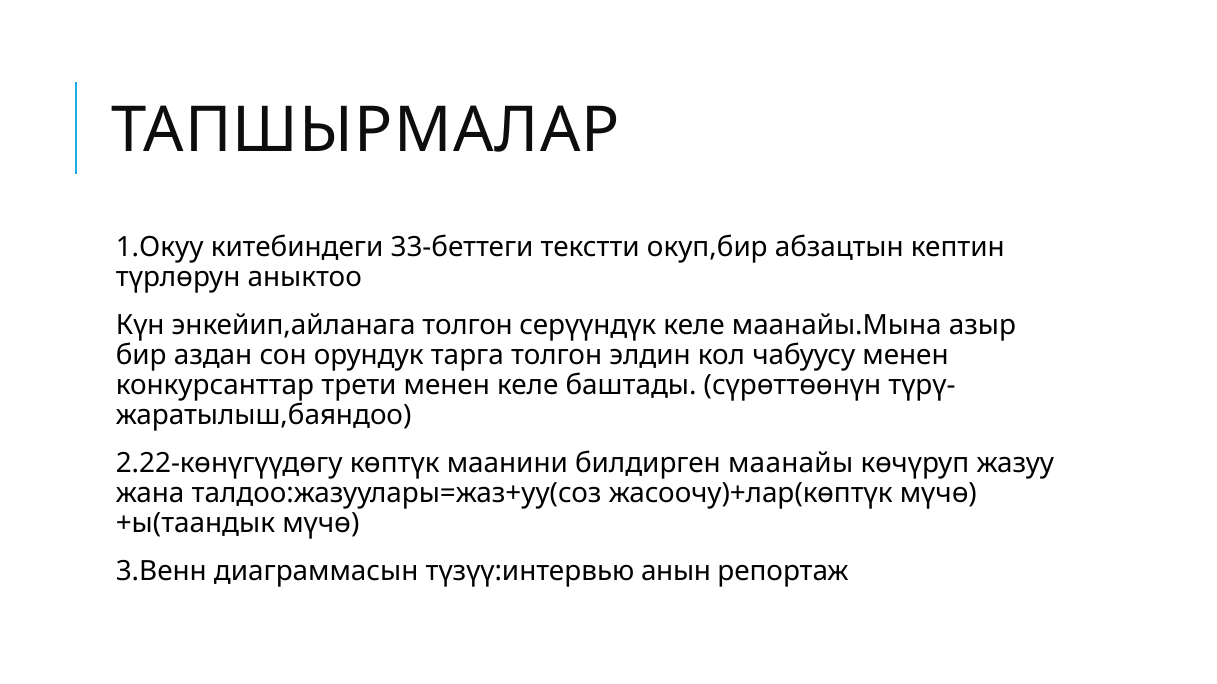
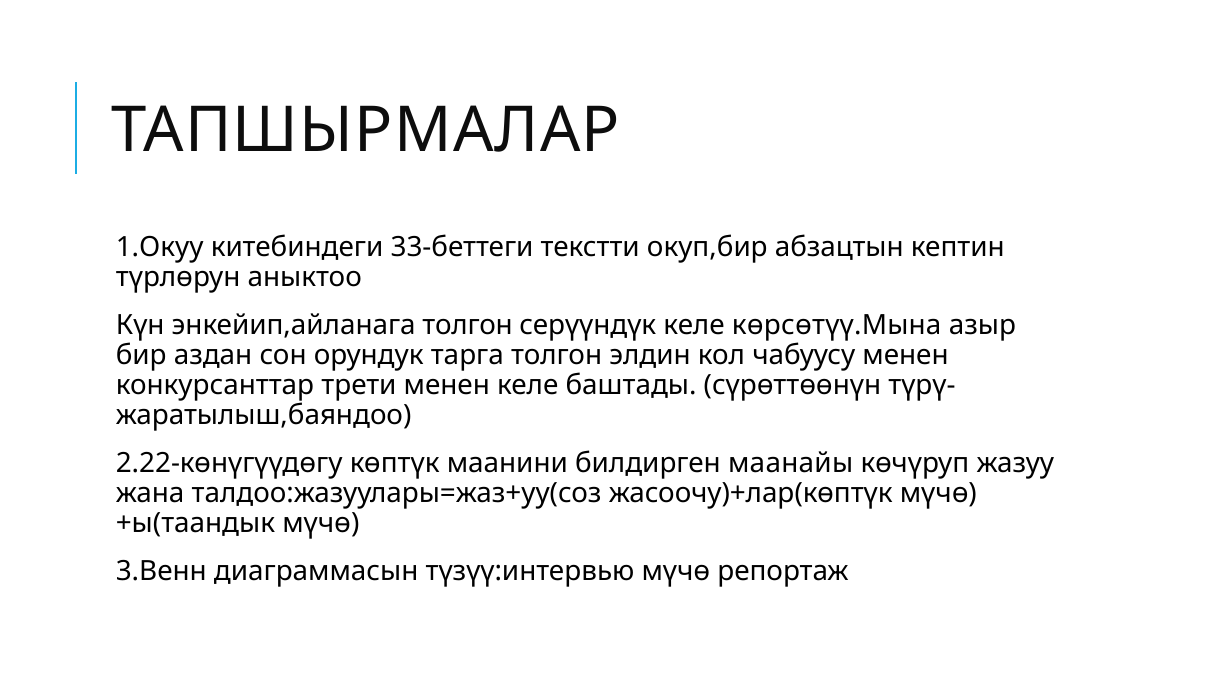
маанайы.Мына: маанайы.Мына -> көрсөтүү.Мына (837, 326)
түзүү:интервью анын: анын -> мүчө (676, 572)
